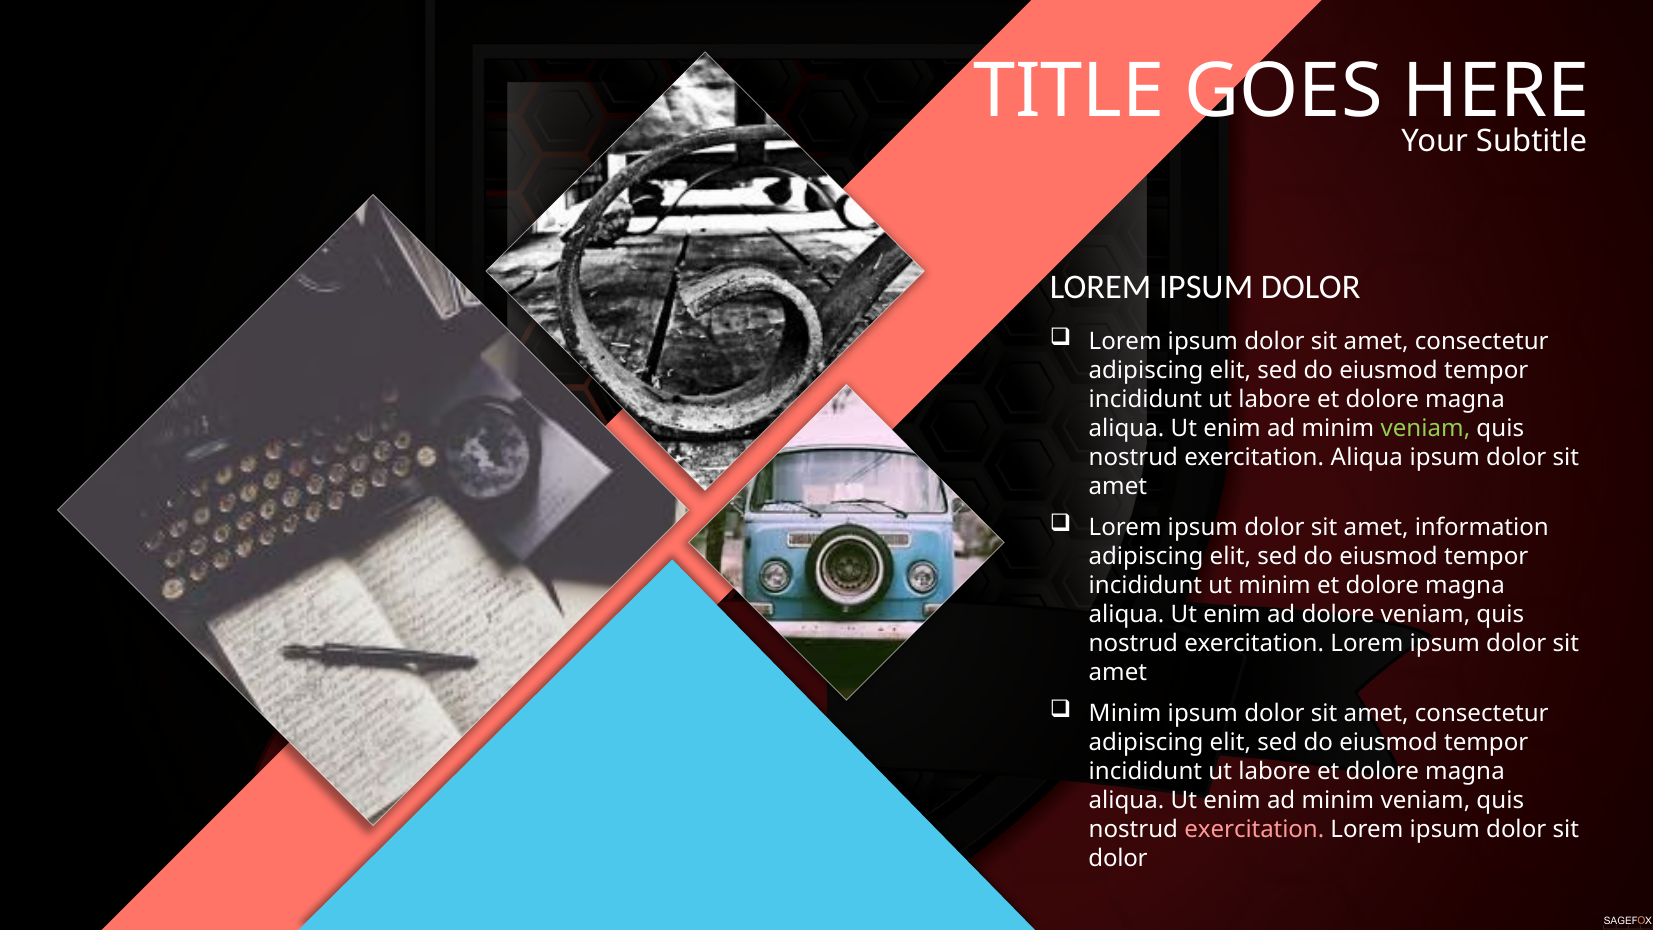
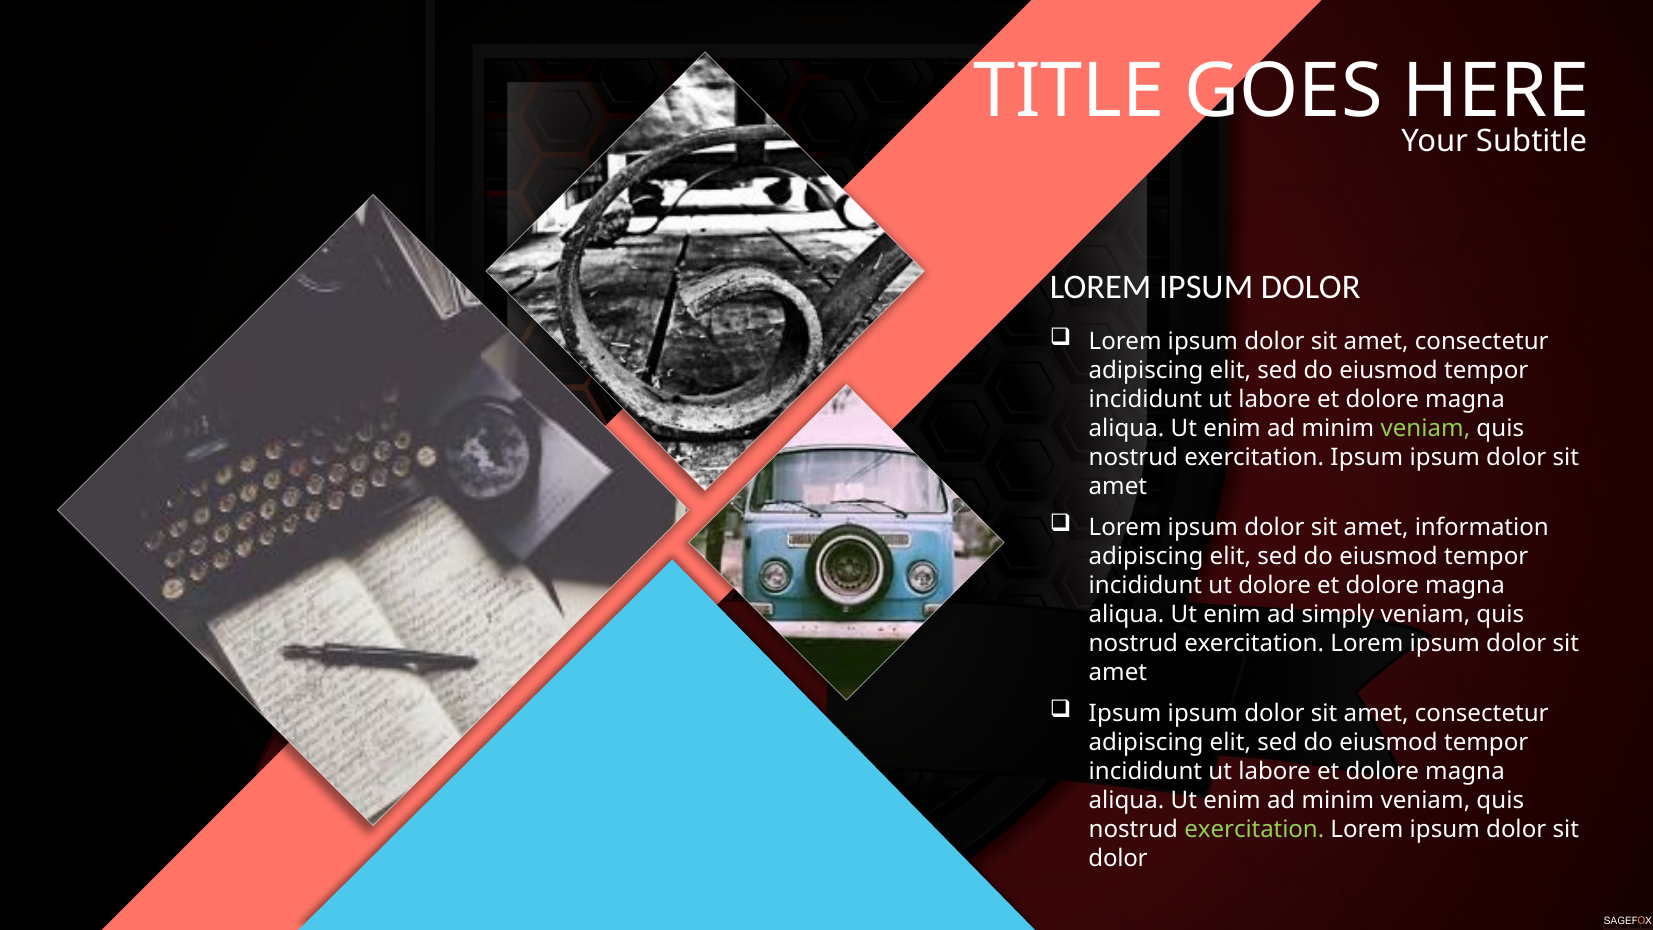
exercitation Aliqua: Aliqua -> Ipsum (1367, 457)
ut minim: minim -> dolore (1275, 586)
ad dolore: dolore -> simply (1338, 615)
Minim: Minim -> Ipsum (1125, 714)
exercitation colour: pink -> light green (1254, 830)
